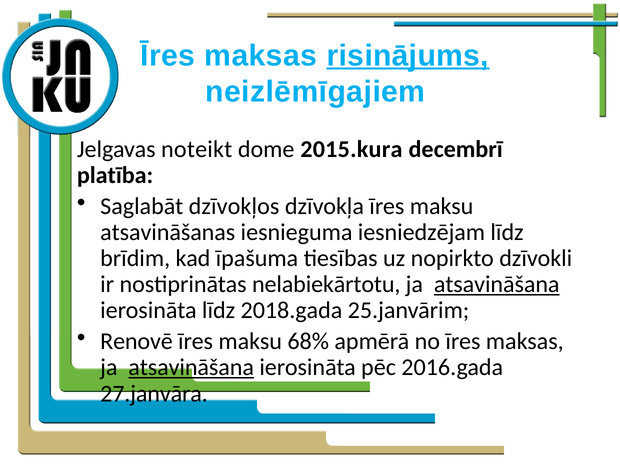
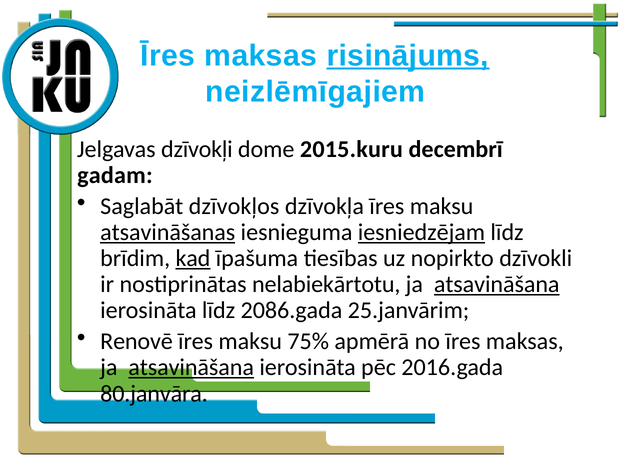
noteikt: noteikt -> dzīvokļi (197, 149)
2015.kura: 2015.kura -> 2015.kuru (351, 149)
platība: platība -> gadam (115, 175)
atsavināšanas underline: none -> present (168, 232)
iesniedzējam underline: none -> present (421, 232)
kad underline: none -> present (193, 258)
2018.gada: 2018.gada -> 2086.gada (291, 310)
68%: 68% -> 75% (308, 341)
27.janvāra: 27.janvāra -> 80.janvāra (154, 394)
